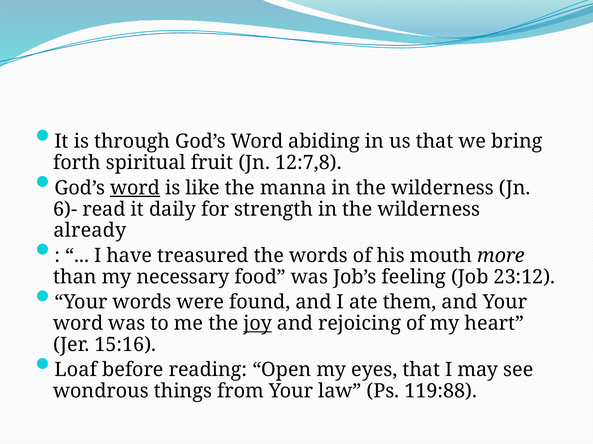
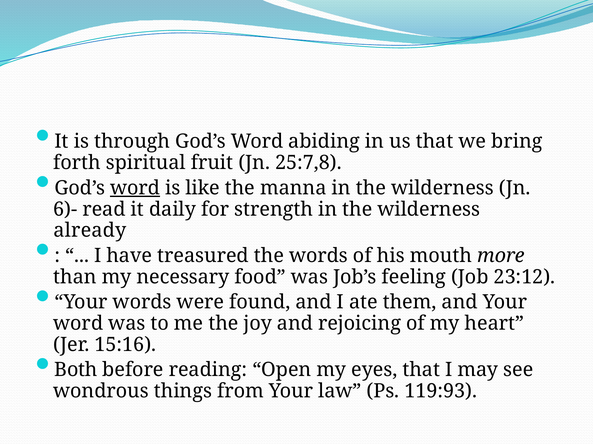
12:7,8: 12:7,8 -> 25:7,8 (308, 163)
joy underline: present -> none (258, 324)
Loaf: Loaf -> Both (76, 370)
119:88: 119:88 -> 119:93 (441, 392)
